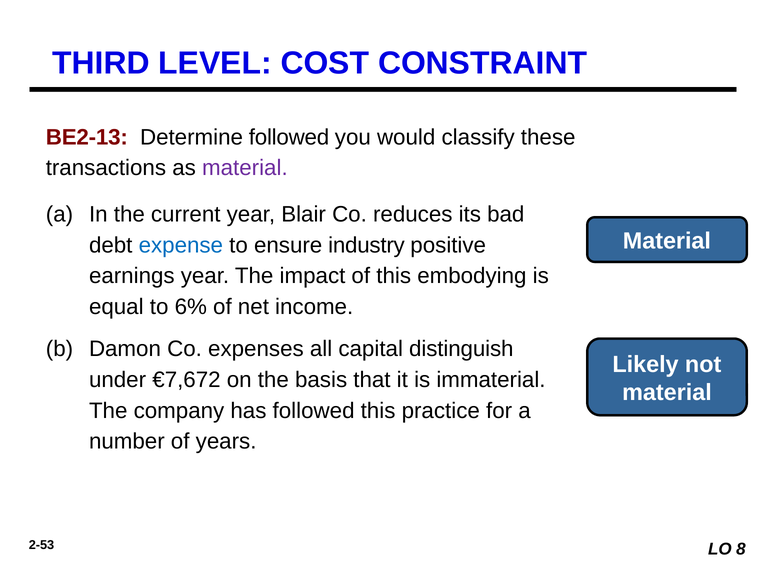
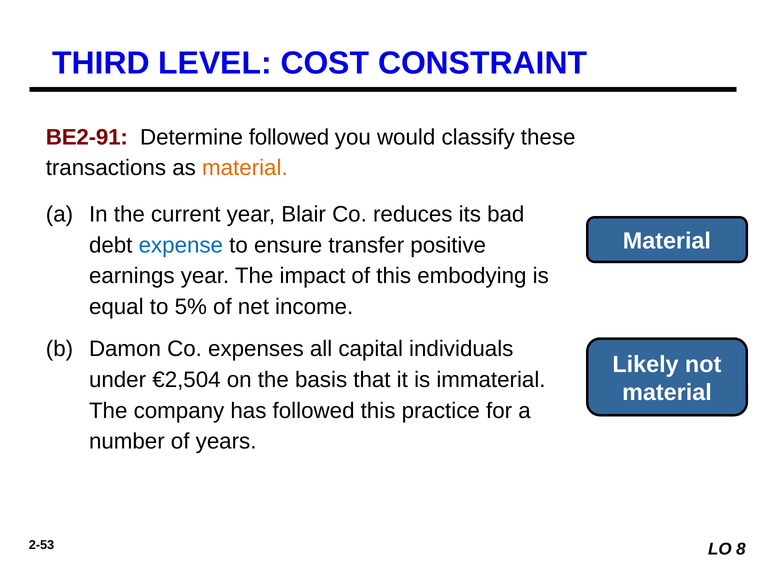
BE2-13: BE2-13 -> BE2-91 (87, 137)
material colour: purple -> orange (245, 168)
industry: industry -> transfer (366, 245)
6%: 6% -> 5% (191, 307)
distinguish: distinguish -> individuals (461, 349)
€7,672: €7,672 -> €2,504 (186, 379)
